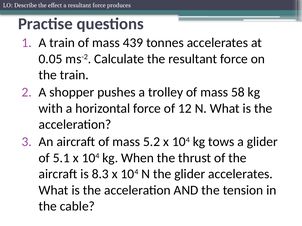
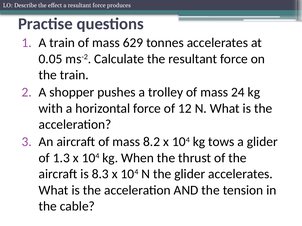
439: 439 -> 629 (133, 43)
58: 58 -> 24 (238, 93)
5.2: 5.2 -> 8.2 (152, 142)
5.1: 5.1 -> 1.3 (61, 158)
